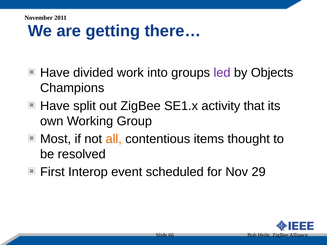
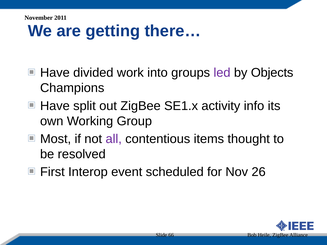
that: that -> info (254, 106)
all colour: orange -> purple (114, 139)
29: 29 -> 26 (259, 172)
